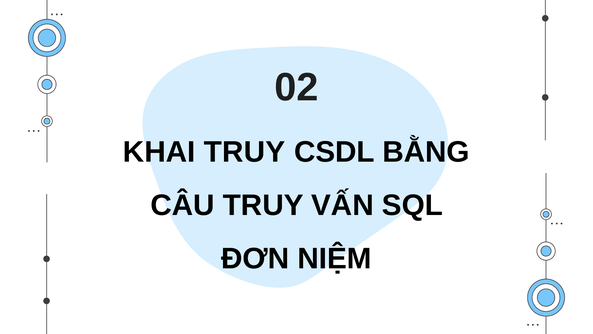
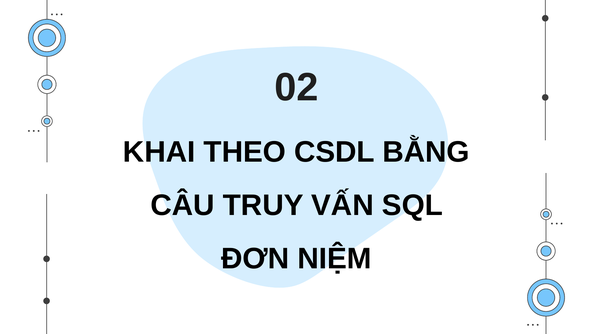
KHAI TRUY: TRUY -> THEO (245, 152)
